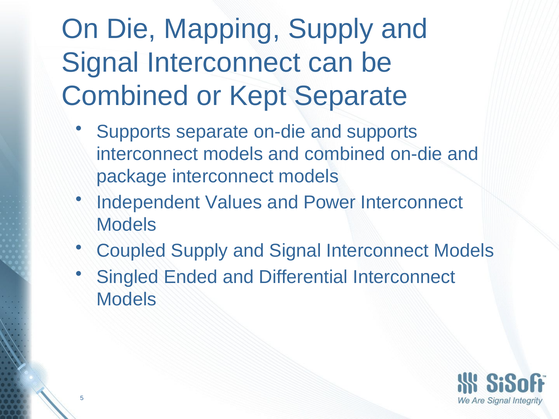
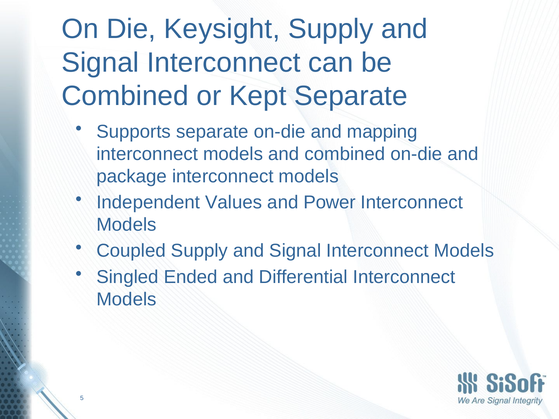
Mapping: Mapping -> Keysight (222, 29)
and supports: supports -> mapping (382, 132)
